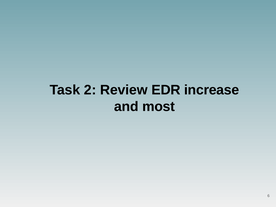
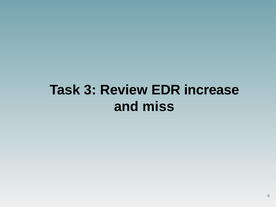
2: 2 -> 3 (90, 90)
most: most -> miss (158, 107)
